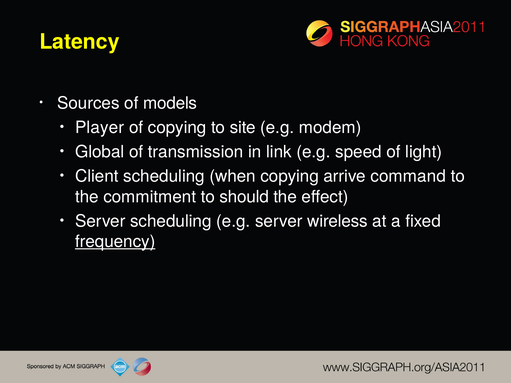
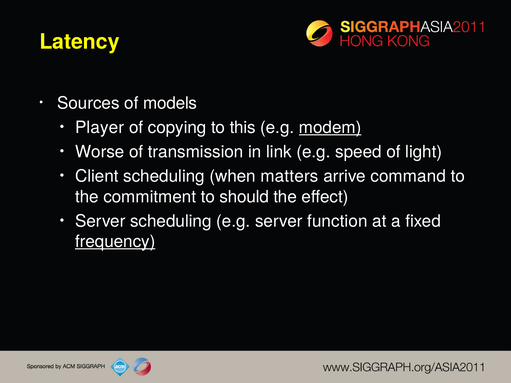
site: site -> this (243, 128)
modem underline: none -> present (330, 128)
Global: Global -> Worse (100, 152)
when copying: copying -> matters (290, 176)
wireless: wireless -> function (337, 221)
